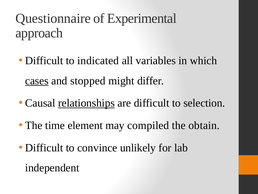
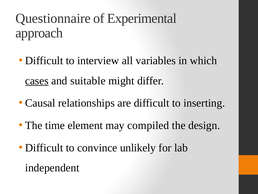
indicated: indicated -> interview (98, 61)
stopped: stopped -> suitable (88, 81)
relationships underline: present -> none (86, 103)
selection: selection -> inserting (204, 103)
obtain: obtain -> design (204, 125)
